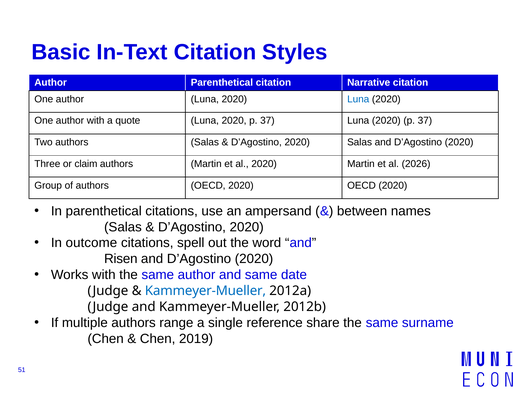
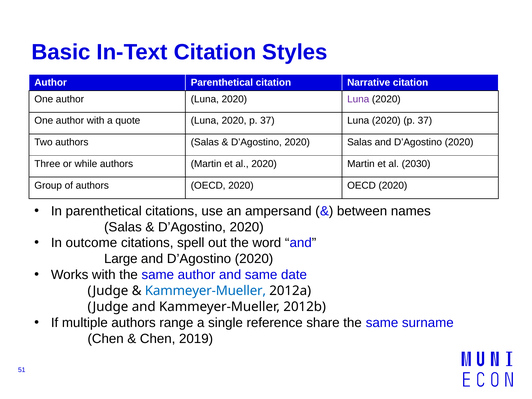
Luna colour: blue -> purple (358, 99)
claim: claim -> while (86, 164)
2026: 2026 -> 2030 (416, 164)
Risen: Risen -> Large (121, 259)
